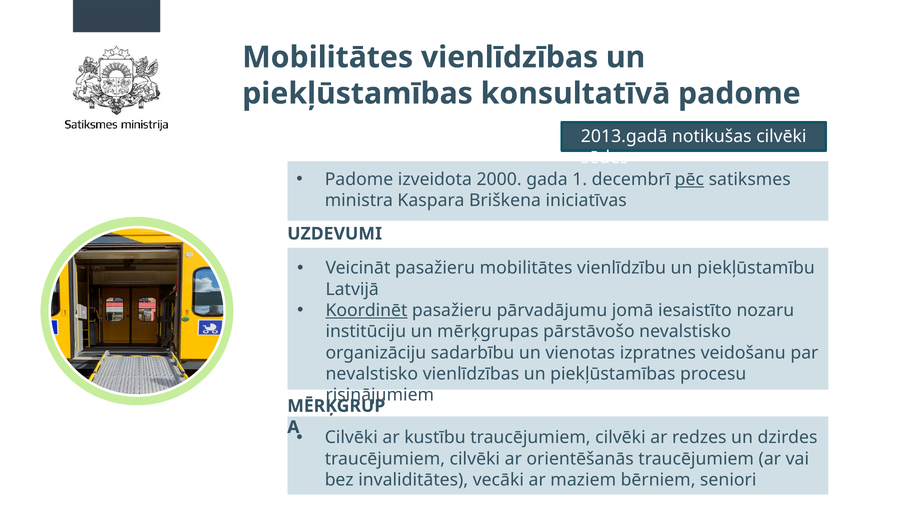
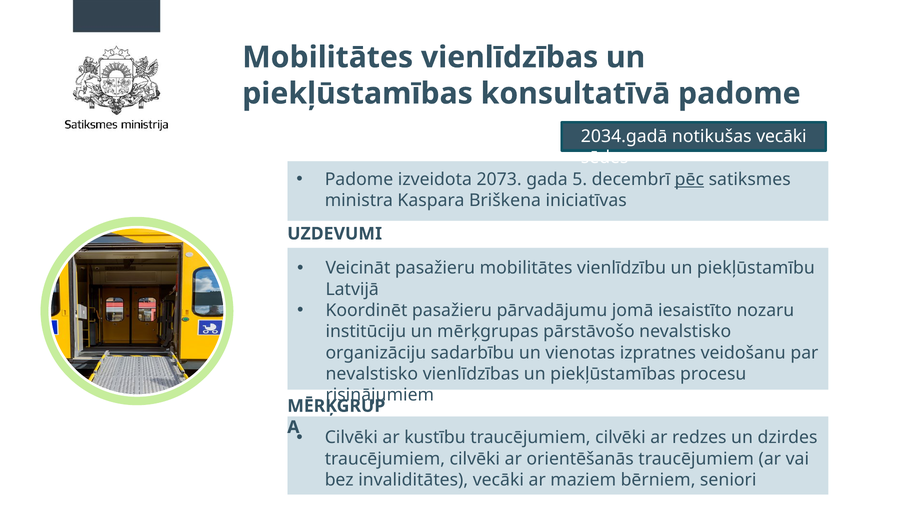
2013.gadā: 2013.gadā -> 2034.gadā (624, 136)
notikušas cilvēki: cilvēki -> vecāki (781, 136)
2000: 2000 -> 2073 (499, 179)
1: 1 -> 5 (580, 179)
Koordinēt underline: present -> none (366, 310)
